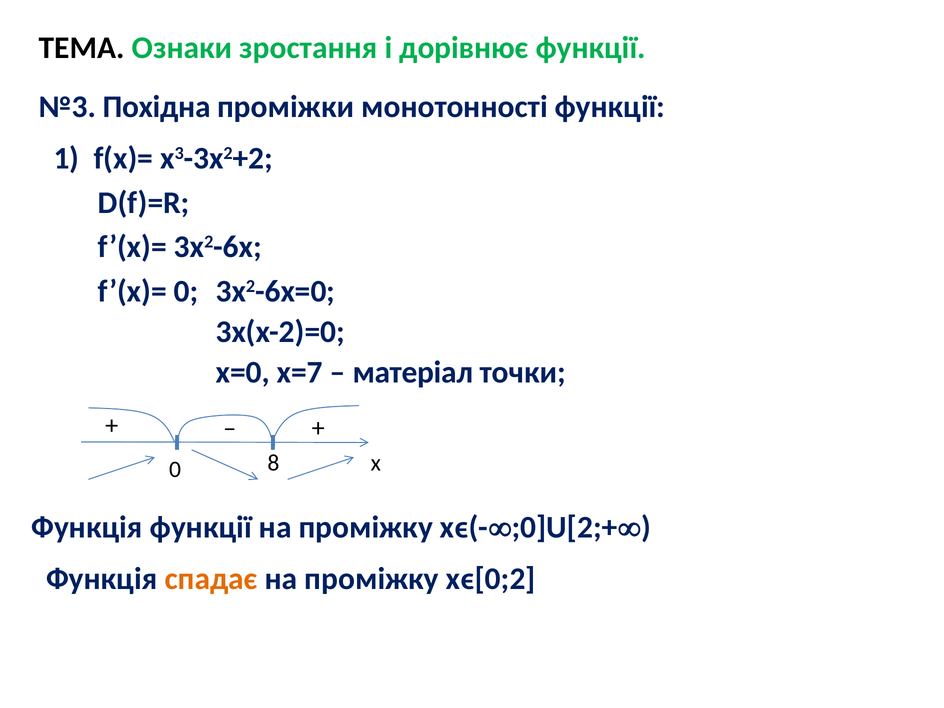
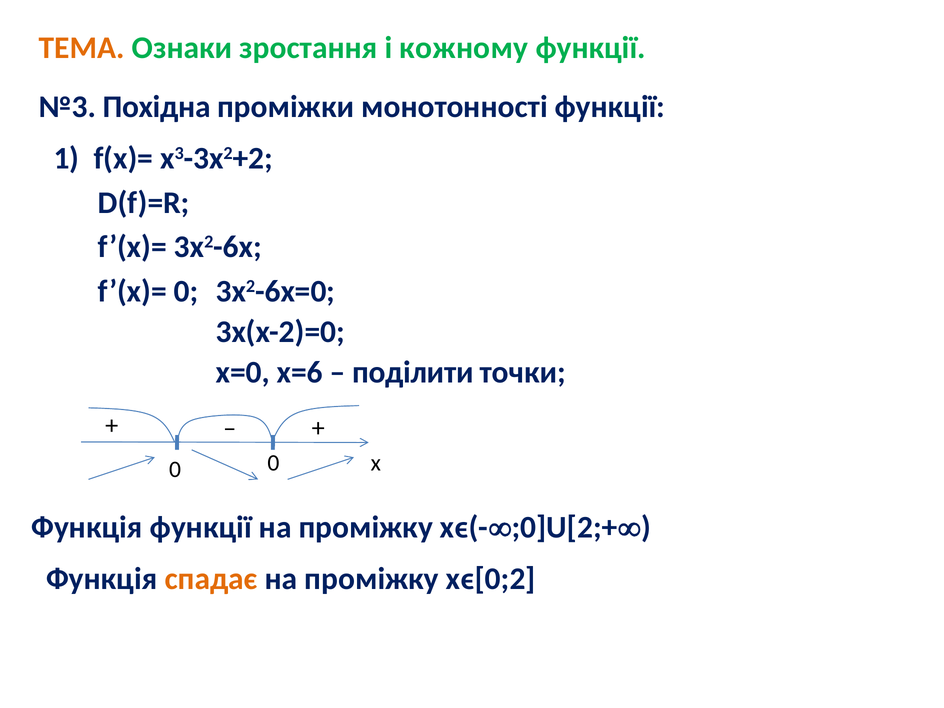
ТЕМА colour: black -> orange (82, 48)
дорівнює: дорівнює -> кожному (464, 48)
x=7: x=7 -> x=6 (300, 372)
матеріал: матеріал -> поділити (413, 372)
0 8: 8 -> 0 (273, 463)
